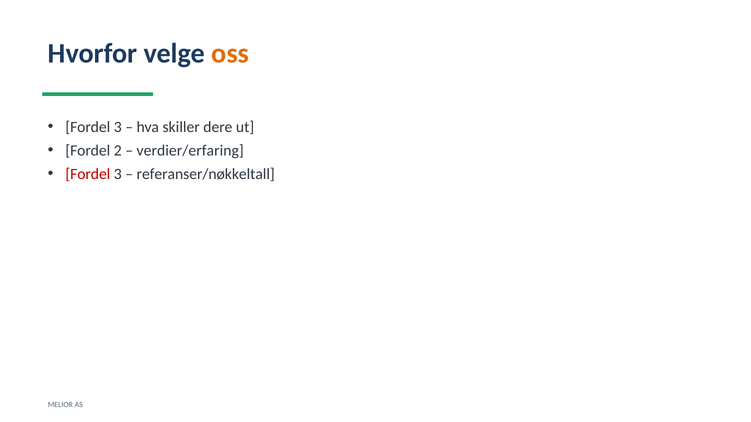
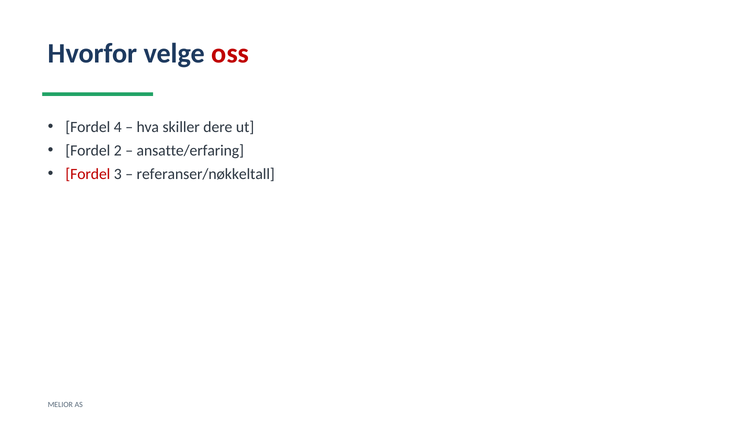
oss colour: orange -> red (230, 54)
3: 3 -> 4 (118, 127)
verdier/erfaring: verdier/erfaring -> ansatte/erfaring (190, 151)
